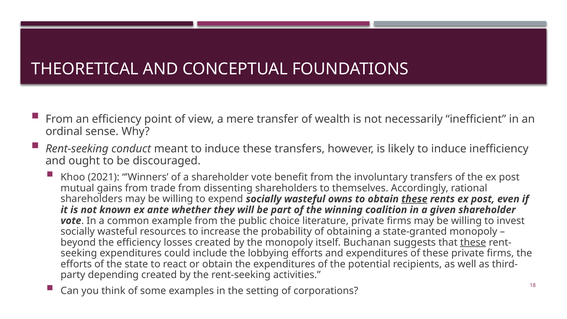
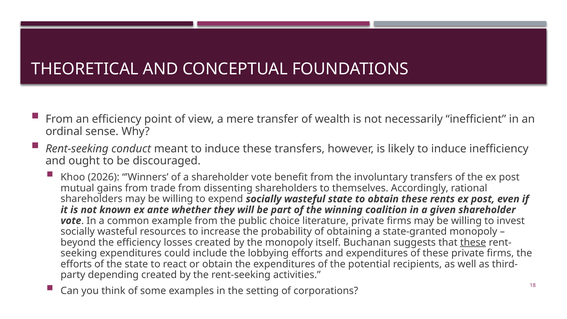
2021: 2021 -> 2026 (104, 177)
wasteful owns: owns -> state (340, 199)
these underline: present -> none (414, 199)
